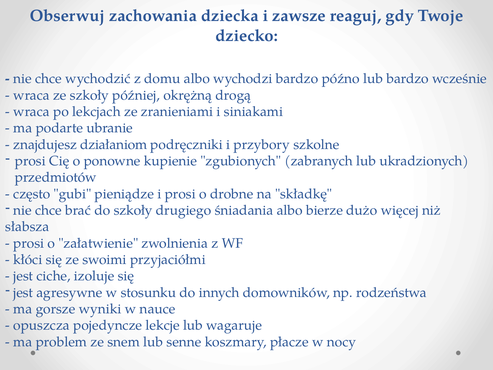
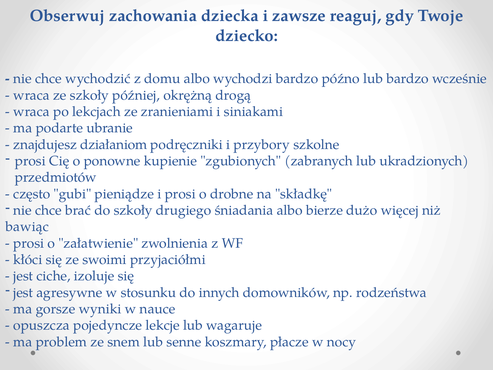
słabsza: słabsza -> bawiąc (27, 227)
